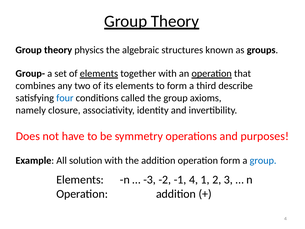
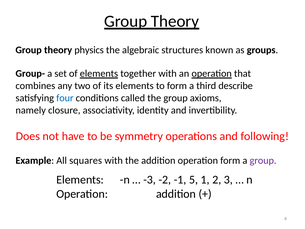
purposes: purposes -> following (265, 136)
solution: solution -> squares (86, 160)
group colour: blue -> purple (263, 160)
-1 4: 4 -> 5 (194, 180)
